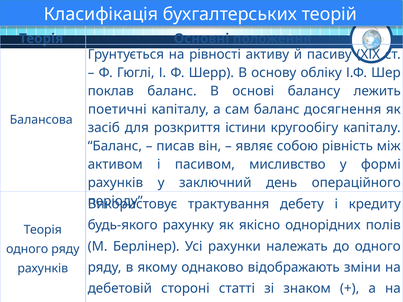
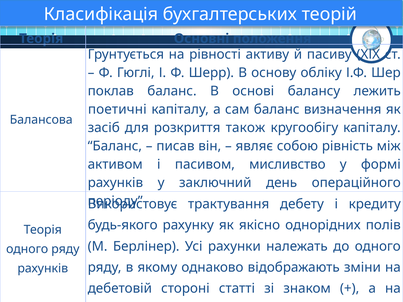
досягнення: досягнення -> визначення (343, 109)
істини: істини -> також (245, 128)
